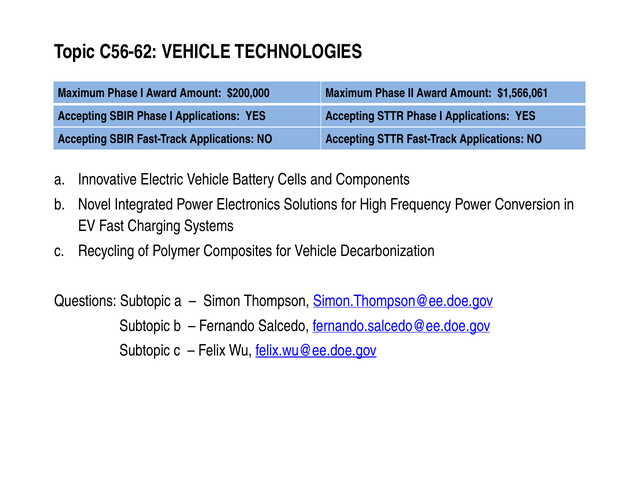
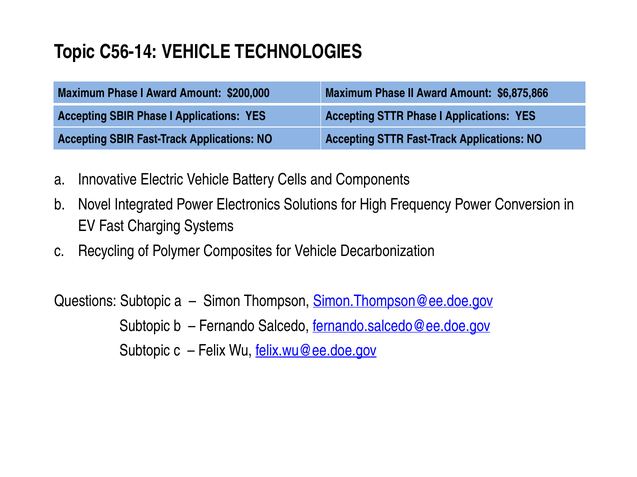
C56-62: C56-62 -> C56-14 (129, 52)
$1,566,061: $1,566,061 -> $6,875,866 (523, 94)
